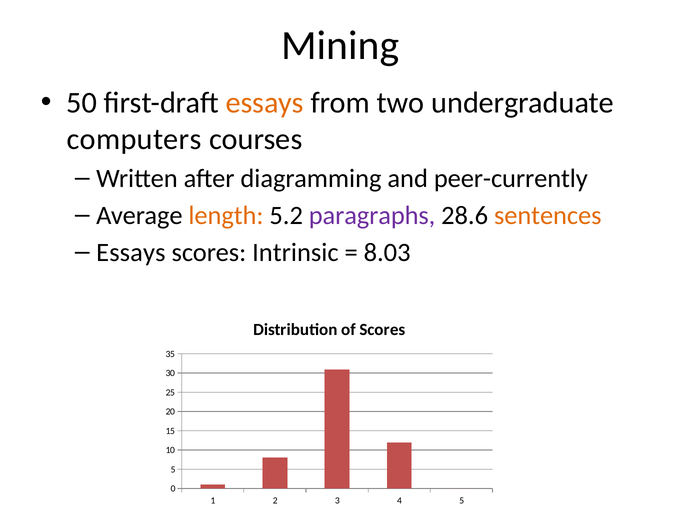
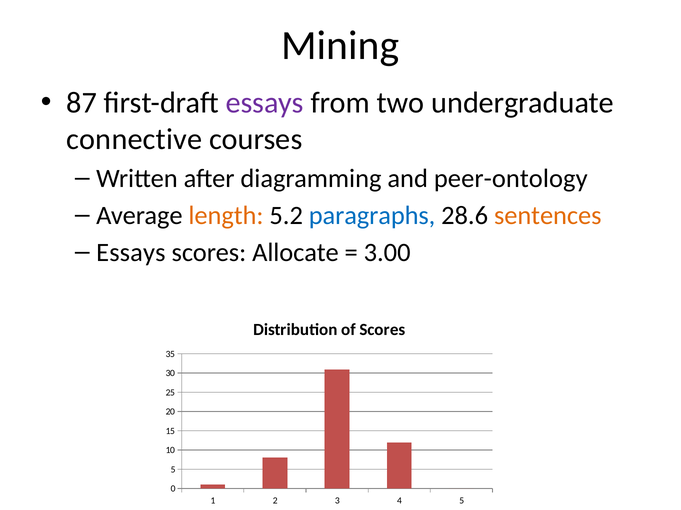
50: 50 -> 87 (82, 103)
essays colour: orange -> purple (265, 103)
computers: computers -> connective (134, 139)
peer-currently: peer-currently -> peer-ontology (511, 179)
paragraphs colour: purple -> blue (372, 216)
Intrinsic: Intrinsic -> Allocate (295, 253)
8.03: 8.03 -> 3.00 (387, 253)
